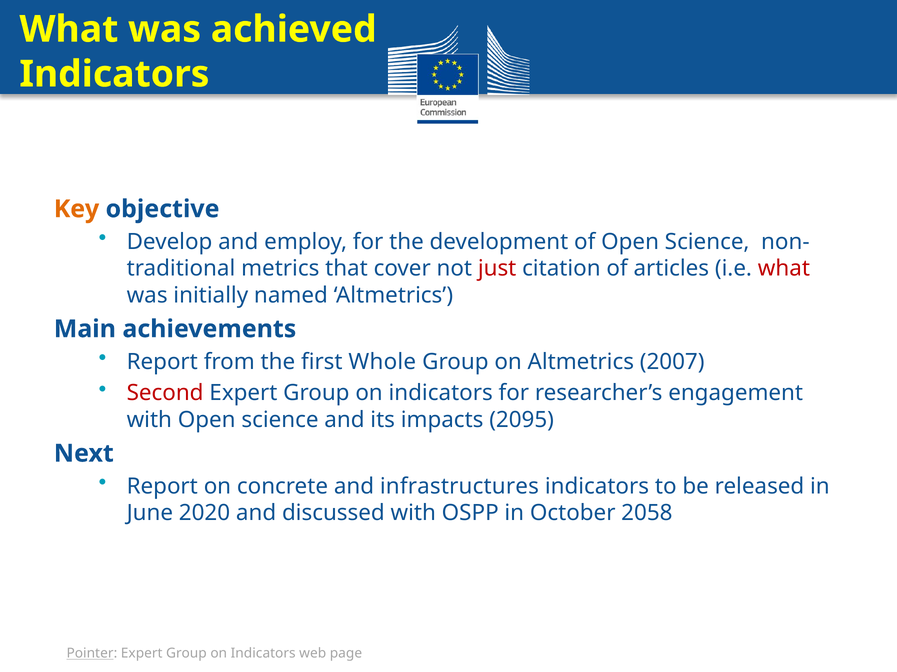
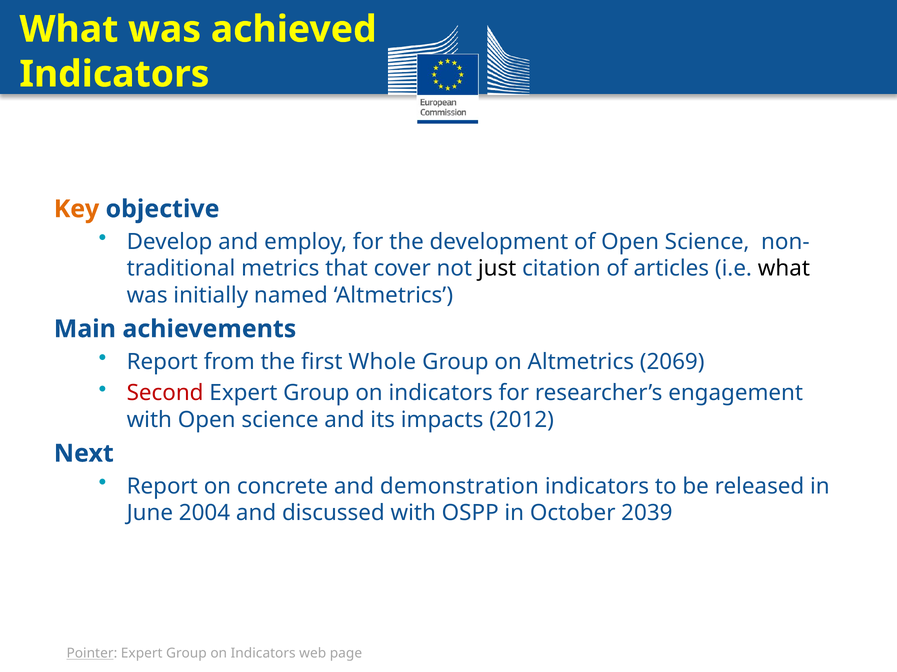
just colour: red -> black (497, 269)
what colour: red -> black (784, 269)
2007: 2007 -> 2069 (672, 362)
2095: 2095 -> 2012 (522, 420)
infrastructures: infrastructures -> demonstration (459, 487)
2020: 2020 -> 2004 (204, 514)
2058: 2058 -> 2039 (647, 514)
